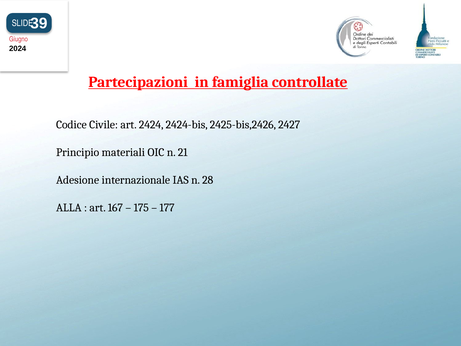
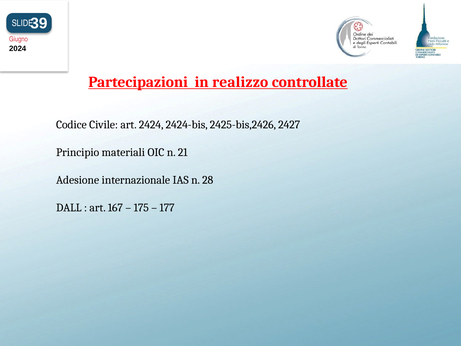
famiglia: famiglia -> realizzo (240, 82)
ALLA: ALLA -> DALL (69, 208)
